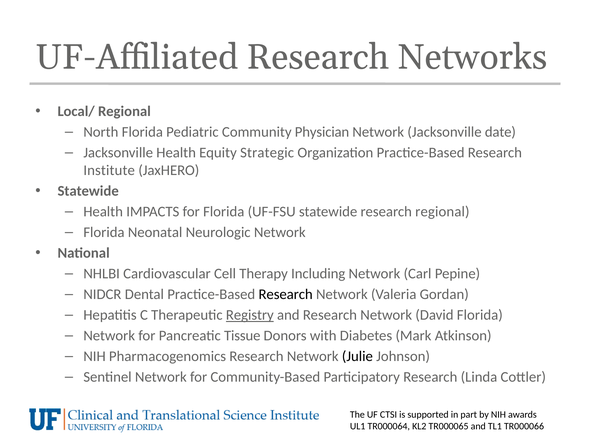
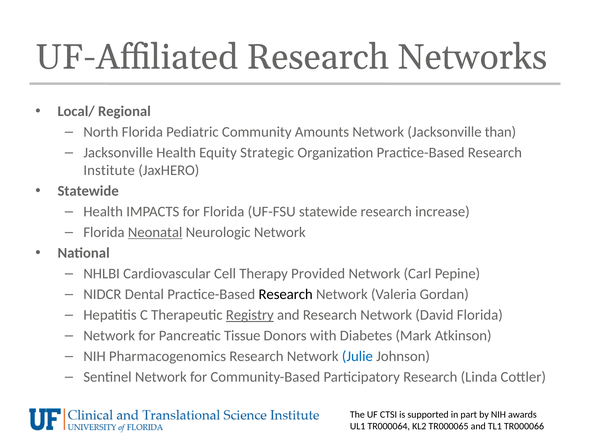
Physician: Physician -> Amounts (322, 132)
date: date -> than (500, 132)
research regional: regional -> increase (442, 211)
Neonatal underline: none -> present (155, 232)
Including: Including -> Provided (318, 273)
Julie colour: black -> blue (357, 356)
